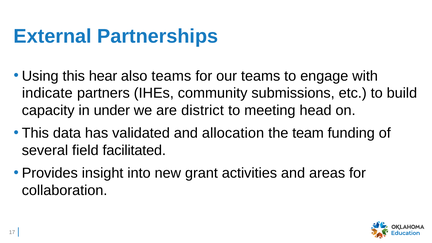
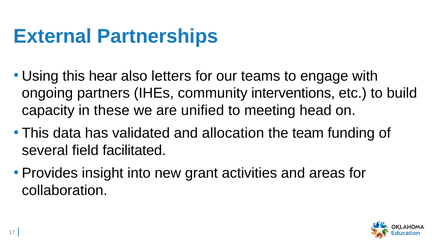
also teams: teams -> letters (171, 76)
indicate: indicate -> ongoing (47, 93)
submissions: submissions -> interventions (293, 93)
under: under -> these (112, 111)
district: district -> unified (203, 111)
